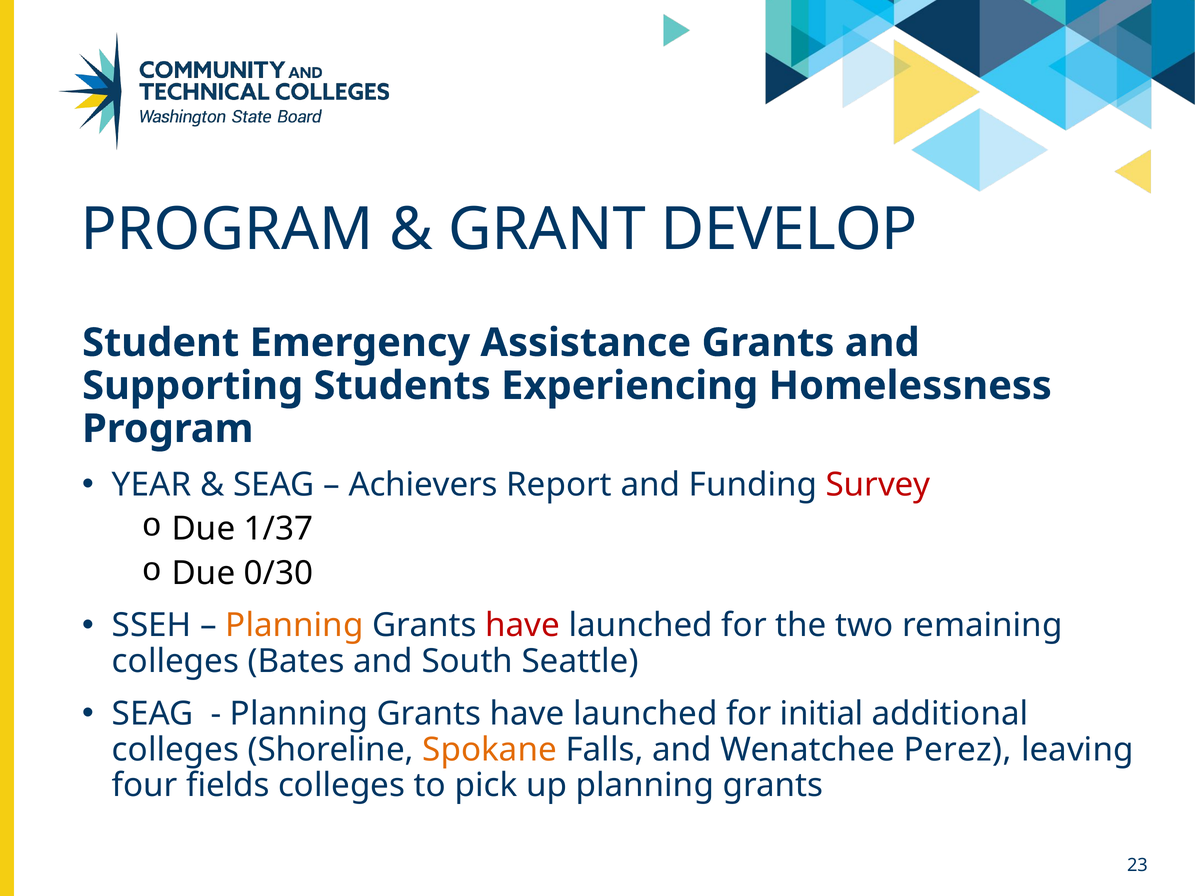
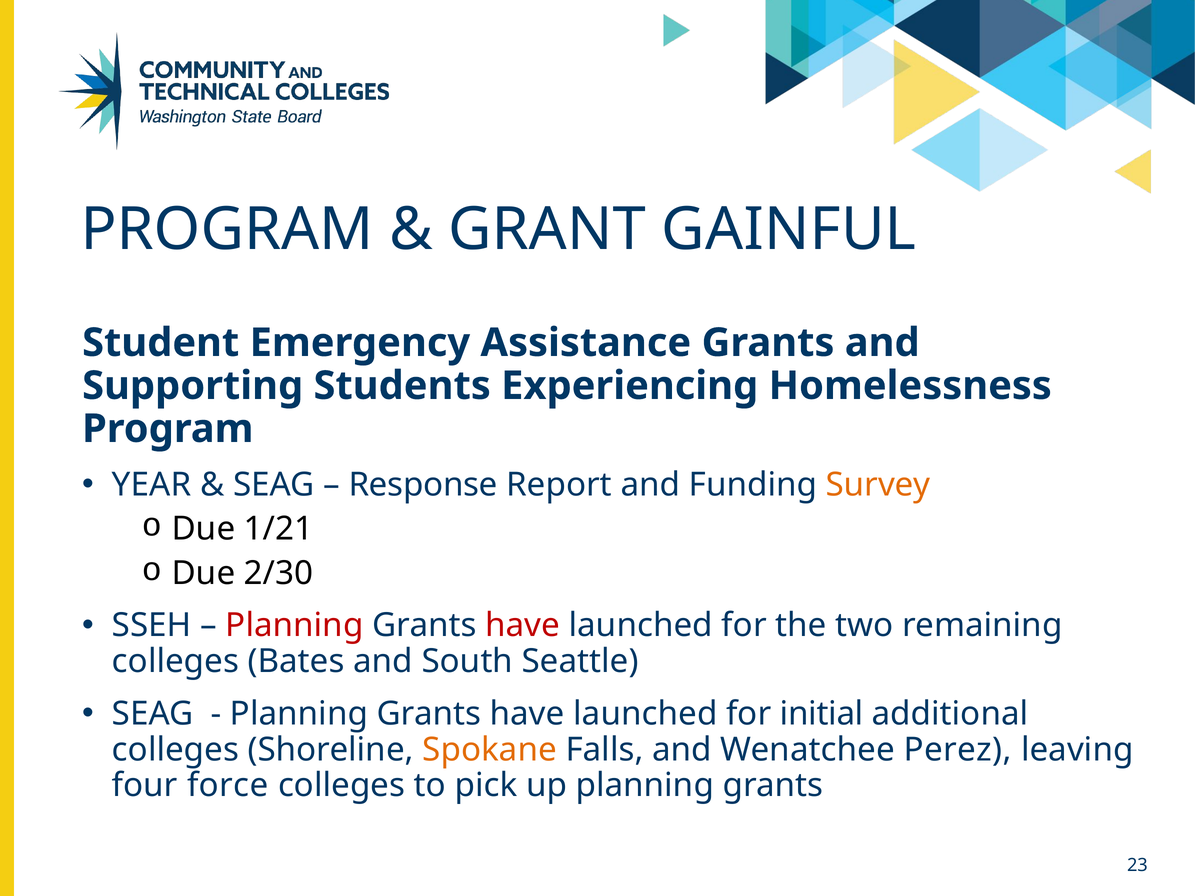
DEVELOP: DEVELOP -> GAINFUL (789, 229)
Achievers: Achievers -> Response (423, 485)
Survey colour: red -> orange (878, 485)
1/37: 1/37 -> 1/21 (279, 529)
0/30: 0/30 -> 2/30 (279, 573)
Planning colour: orange -> red (294, 626)
fields: fields -> force (228, 786)
